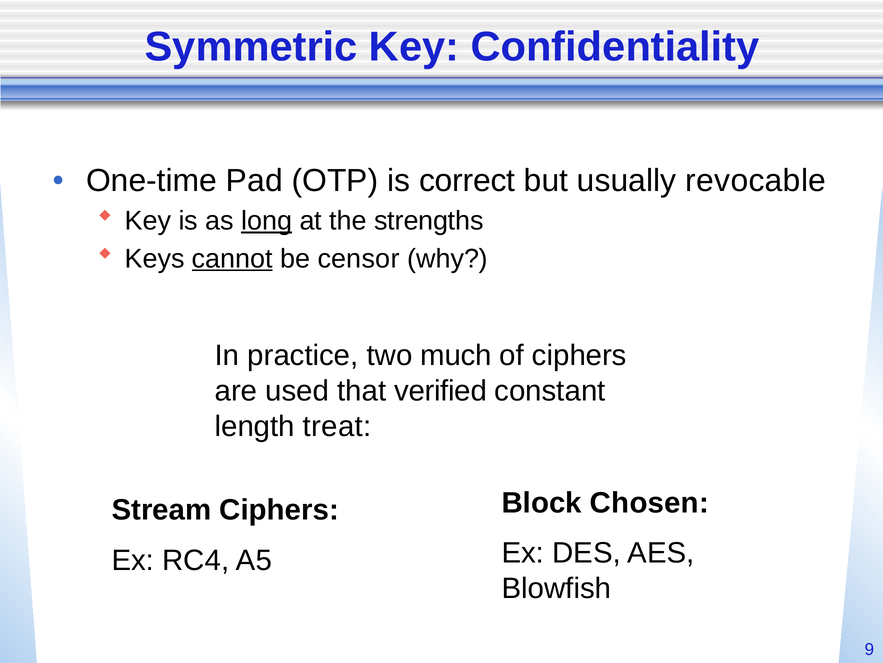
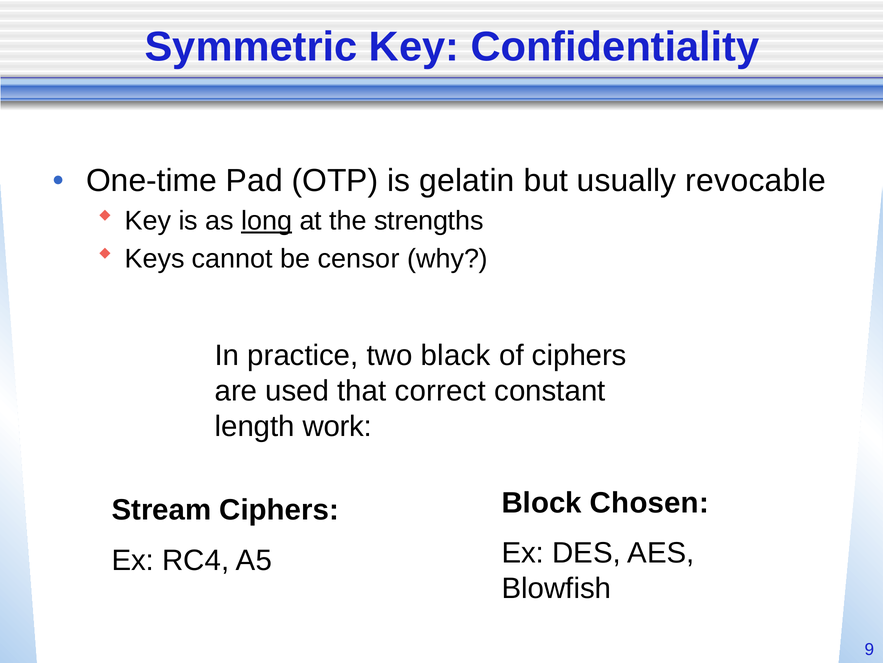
correct: correct -> gelatin (467, 180)
cannot underline: present -> none (232, 258)
much: much -> black (456, 355)
verified: verified -> correct (440, 390)
treat: treat -> work (337, 426)
